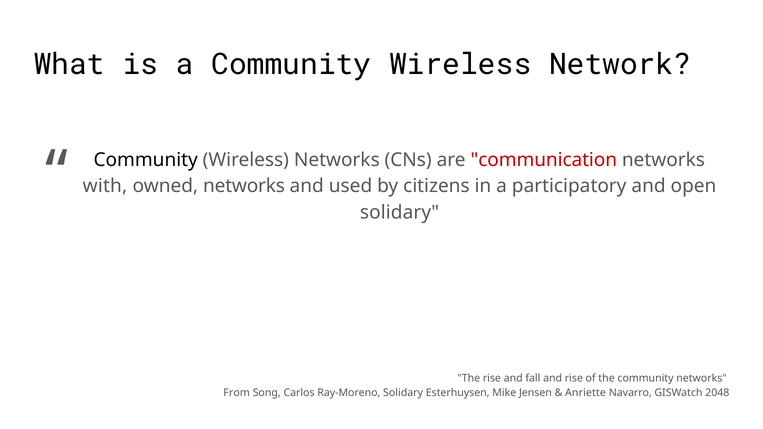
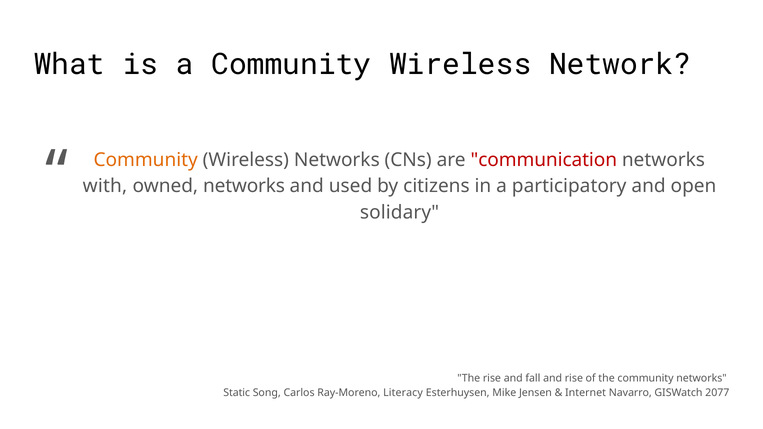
Community colour: black -> orange (146, 160)
From: From -> Static (237, 393)
Ray-Moreno Solidary: Solidary -> Literacy (403, 393)
Anriette: Anriette -> Internet (586, 393)
2048: 2048 -> 2077 (717, 393)
